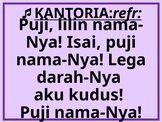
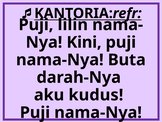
Isai: Isai -> Kini (84, 42)
Lega: Lega -> Buta (127, 60)
